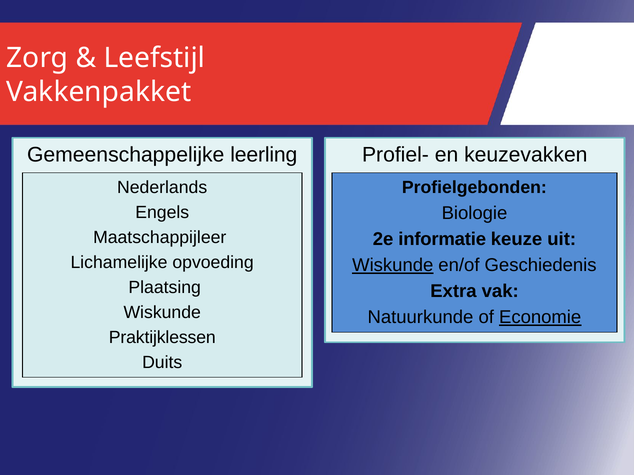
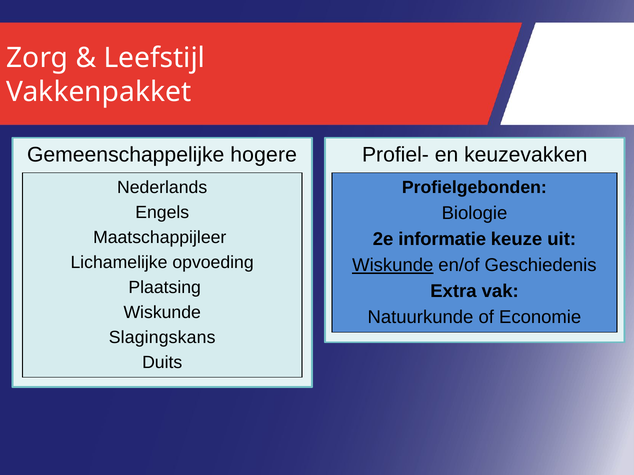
leerling: leerling -> hogere (264, 155)
Economie underline: present -> none (540, 318)
Praktijklessen: Praktijklessen -> Slagingskans (162, 338)
